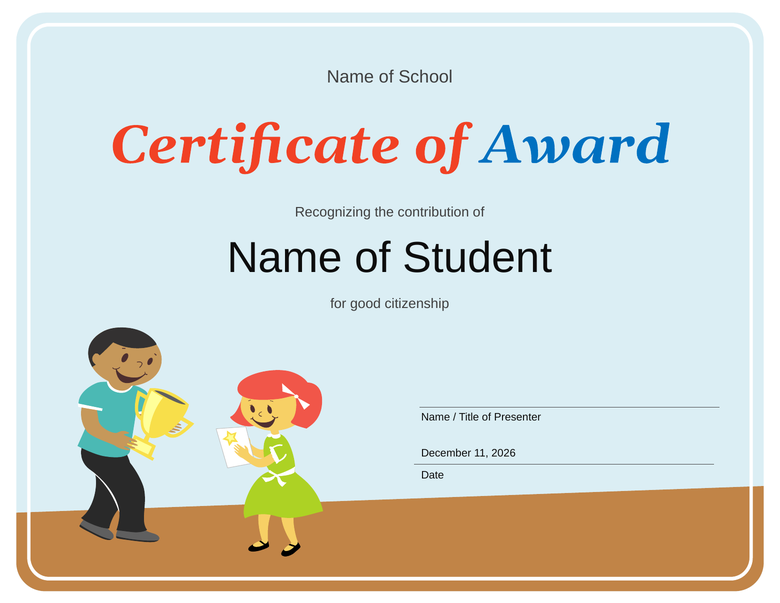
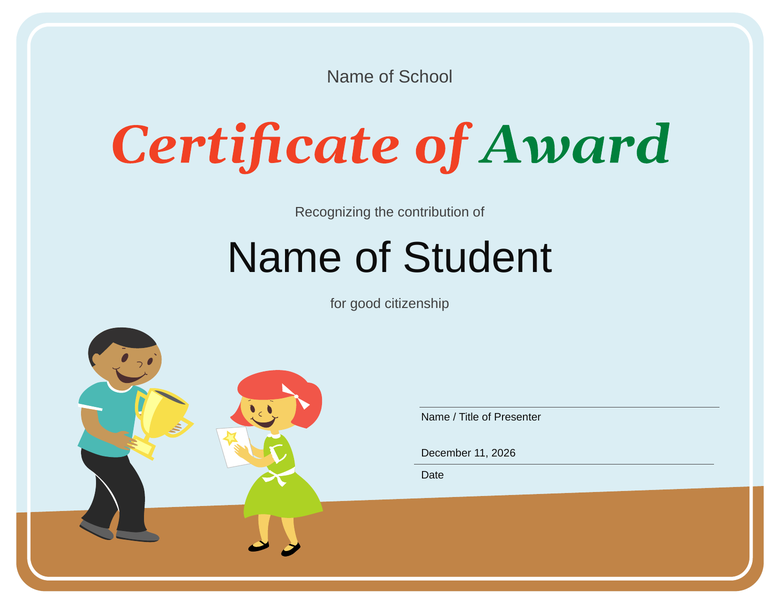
Award colour: blue -> green (576, 145)
